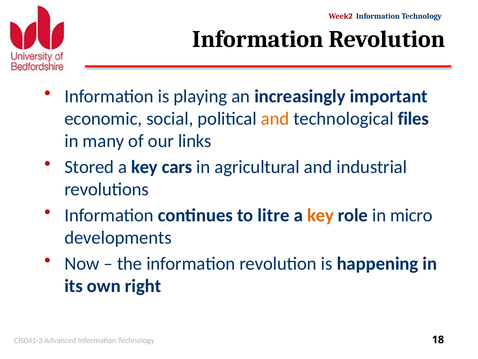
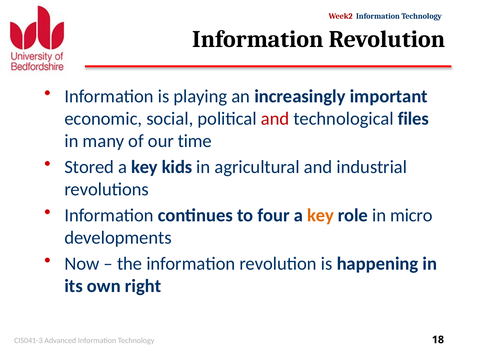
and colour: orange -> red (275, 118)
links: links -> time (195, 141)
cars: cars -> kids (177, 167)
litre: litre -> four (274, 215)
